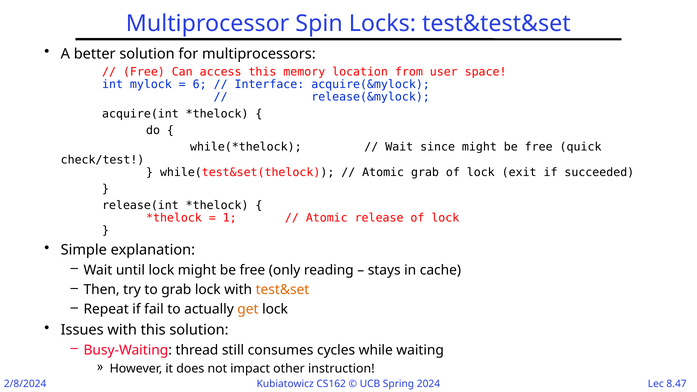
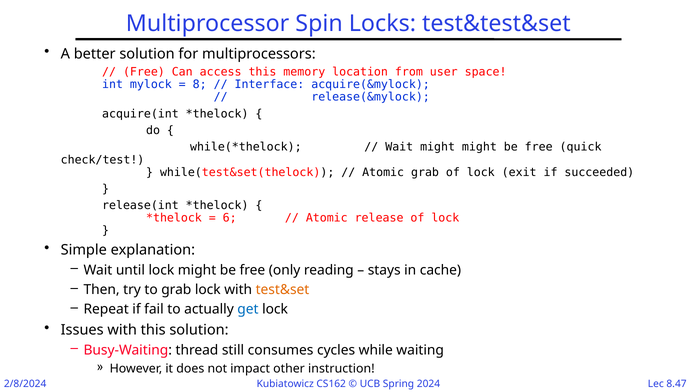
6: 6 -> 8 (200, 85)
Wait since: since -> might (438, 147)
1: 1 -> 6 (230, 218)
get colour: orange -> blue (248, 309)
